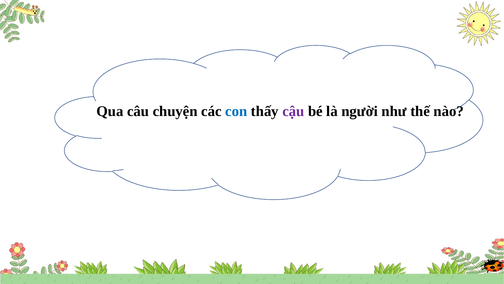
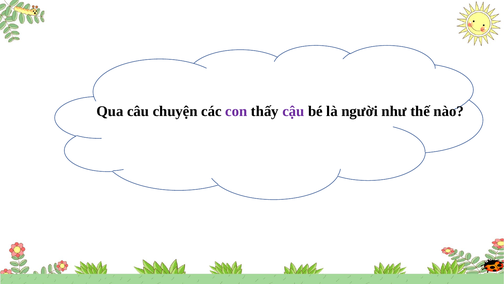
con colour: blue -> purple (236, 111)
